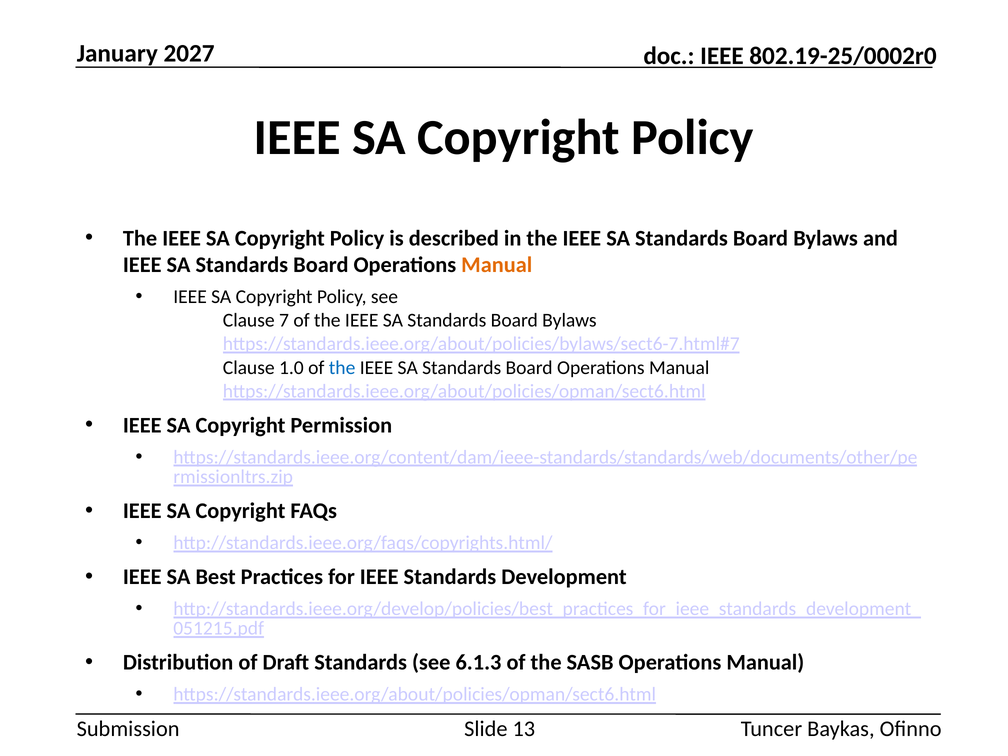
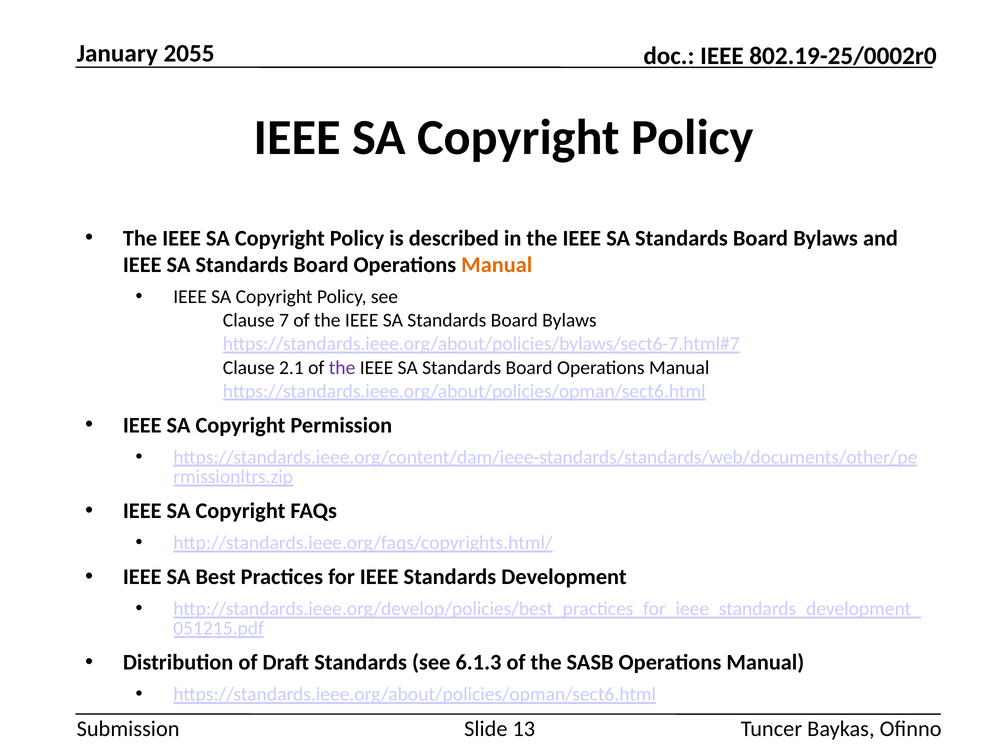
2027: 2027 -> 2055 (189, 53)
1.0: 1.0 -> 2.1 (291, 368)
the colour: blue -> purple (342, 368)
